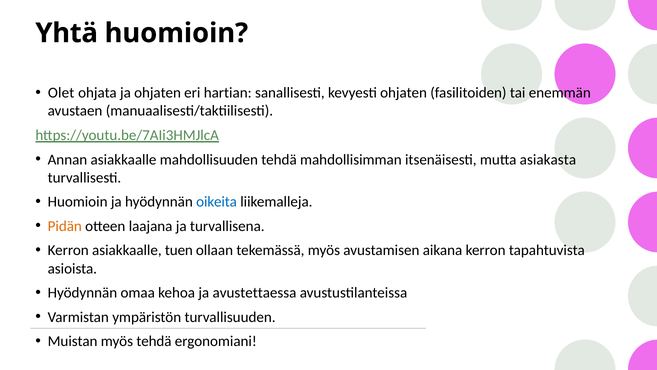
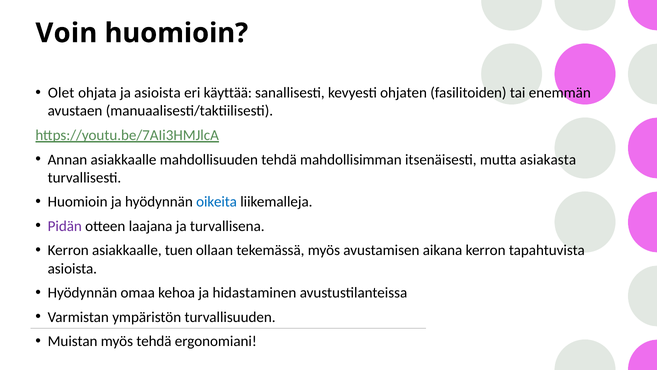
Yhtä: Yhtä -> Voin (66, 33)
ja ohjaten: ohjaten -> asioista (158, 93)
hartian: hartian -> käyttää (228, 93)
Pidän colour: orange -> purple (65, 226)
avustettaessa: avustettaessa -> hidastaminen (254, 292)
